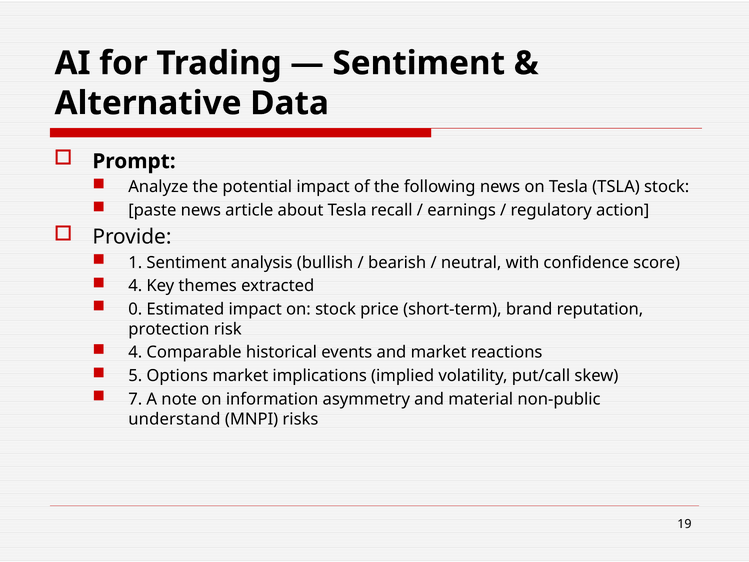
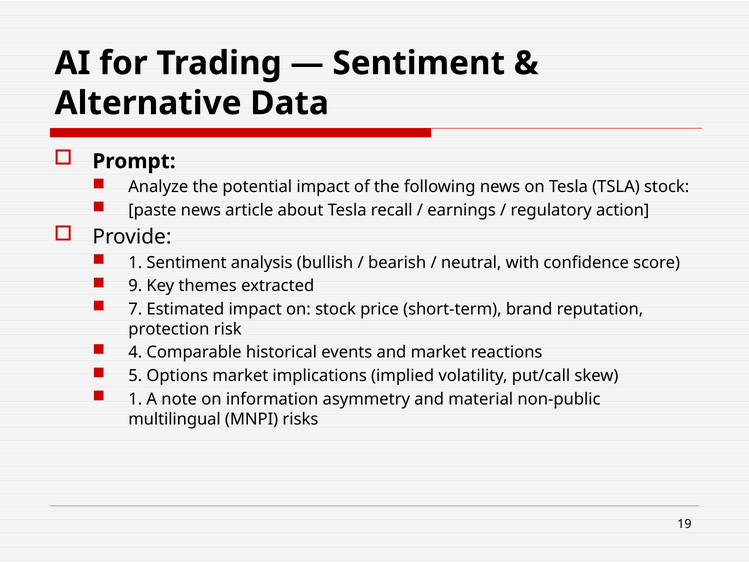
4: 4 -> 9 (135, 286)
0: 0 -> 7 (135, 309)
7: 7 -> 1 (135, 399)
understand: understand -> multilingual (175, 419)
